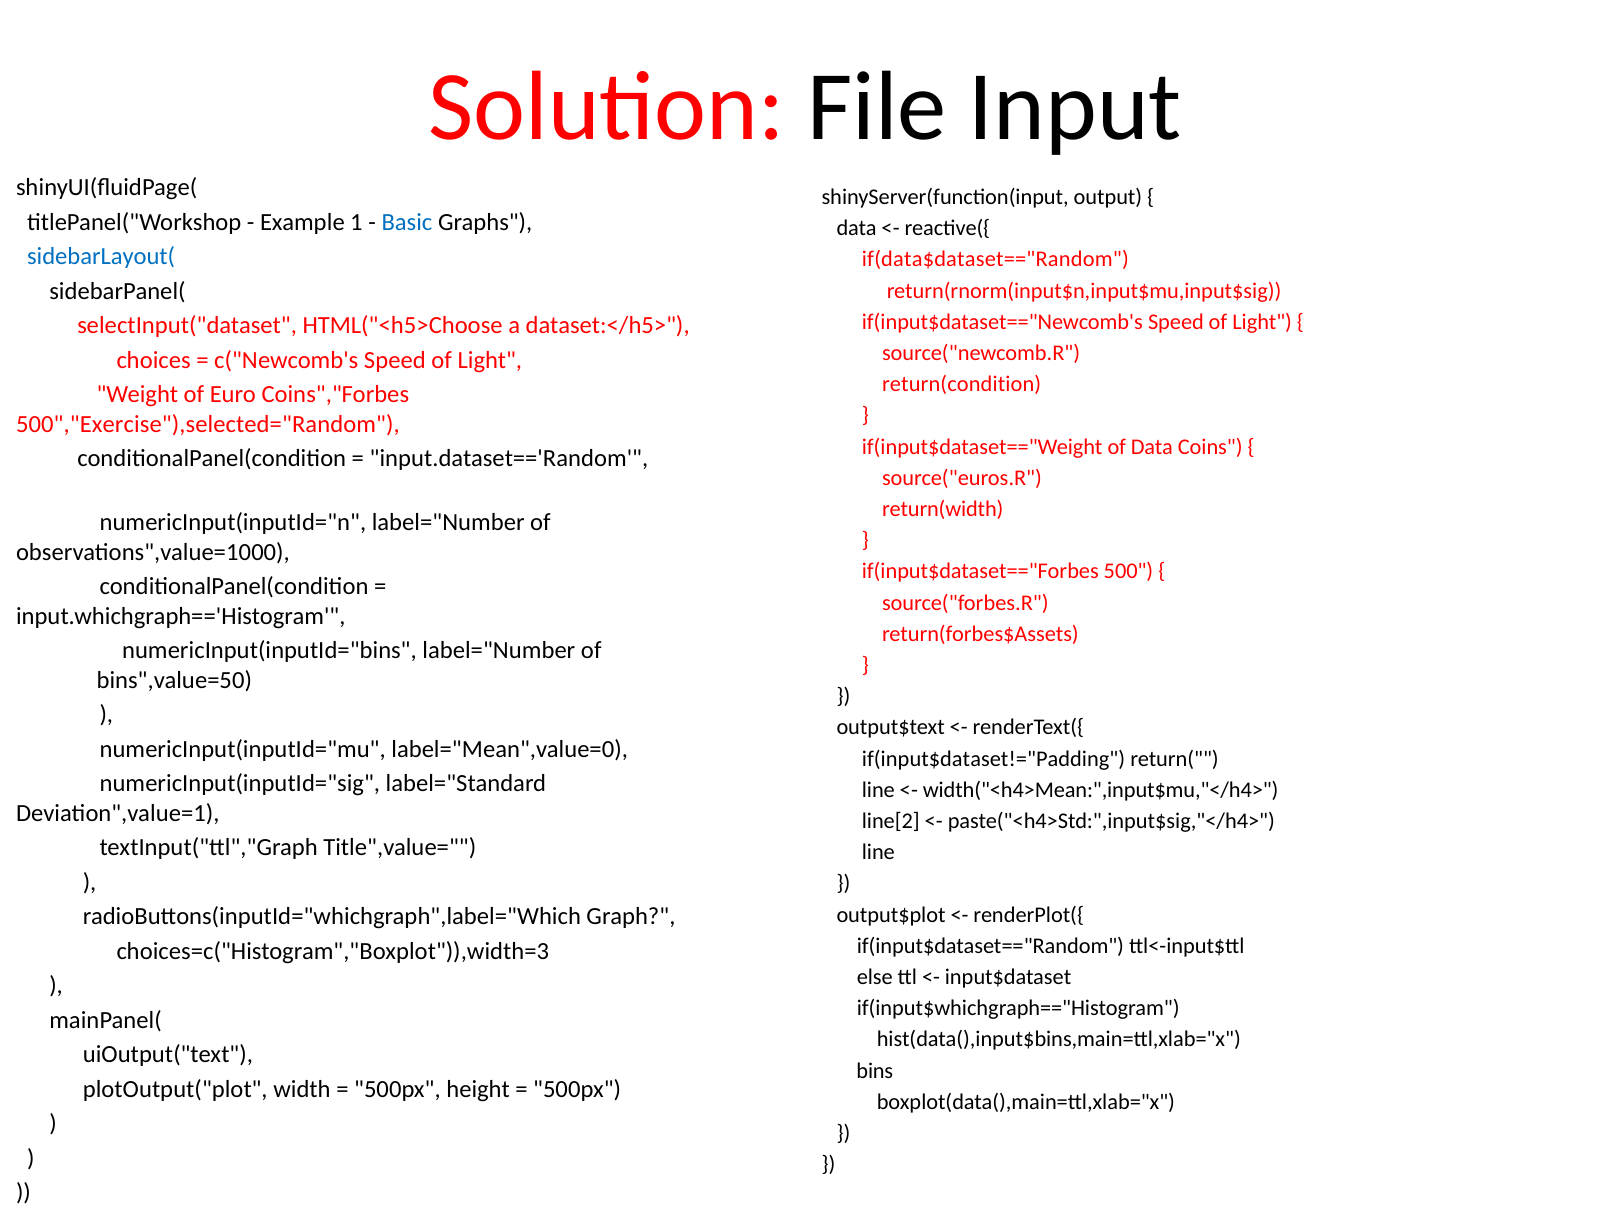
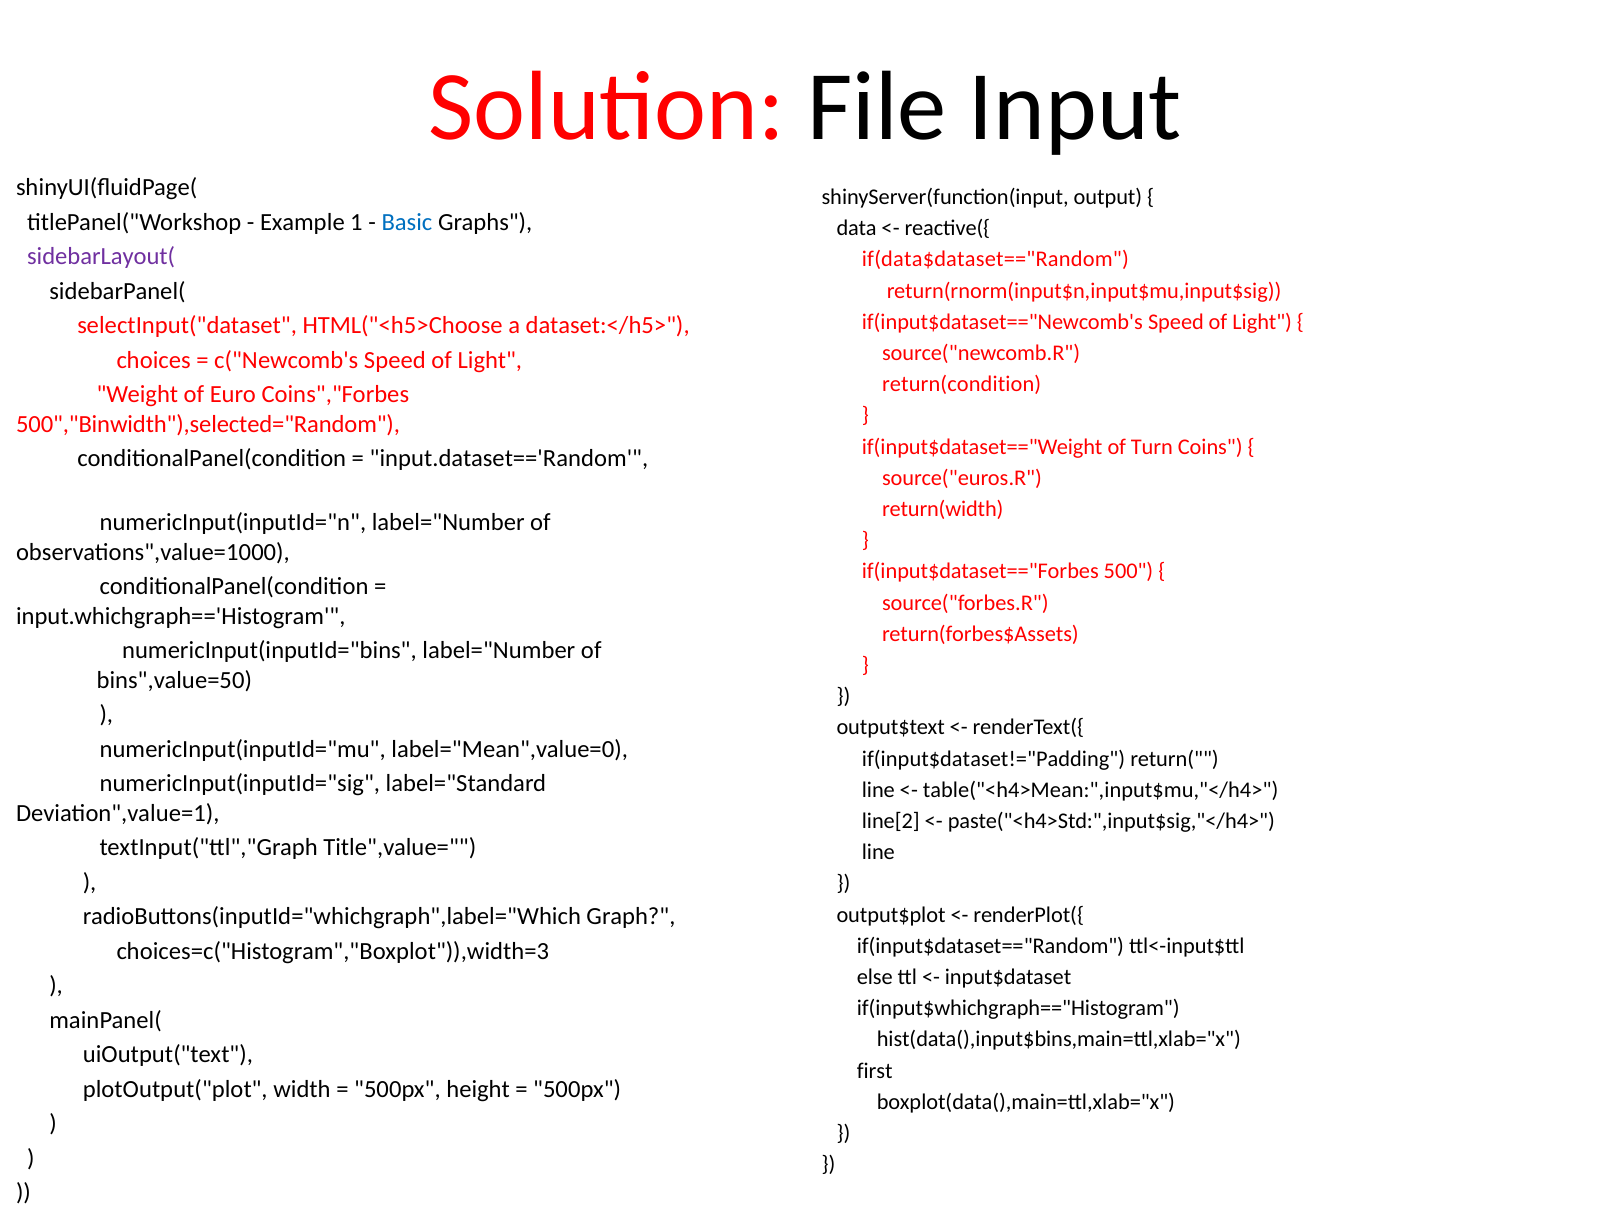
sidebarLayout( colour: blue -> purple (101, 257)
500","Exercise"),selected="Random: 500","Exercise"),selected="Random -> 500","Binwidth"),selected="Random (208, 424)
of Data: Data -> Turn (1152, 447)
width("<h4>Mean:",input$mu,"</h4>: width("<h4>Mean:",input$mu,"</h4> -> table("<h4>Mean:",input$mu,"</h4> (1101, 790)
bins: bins -> first (875, 1071)
